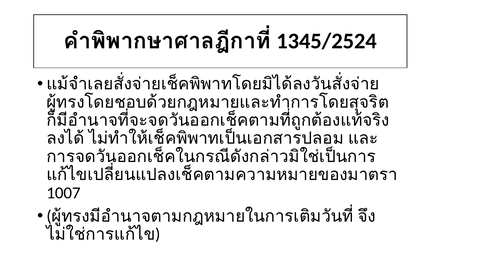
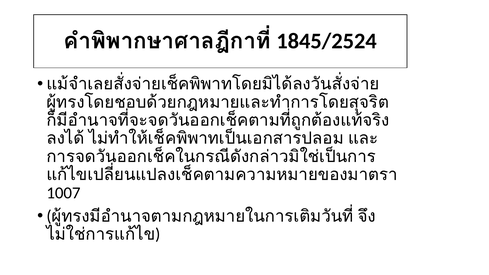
1345/2524: 1345/2524 -> 1845/2524 (327, 41)
